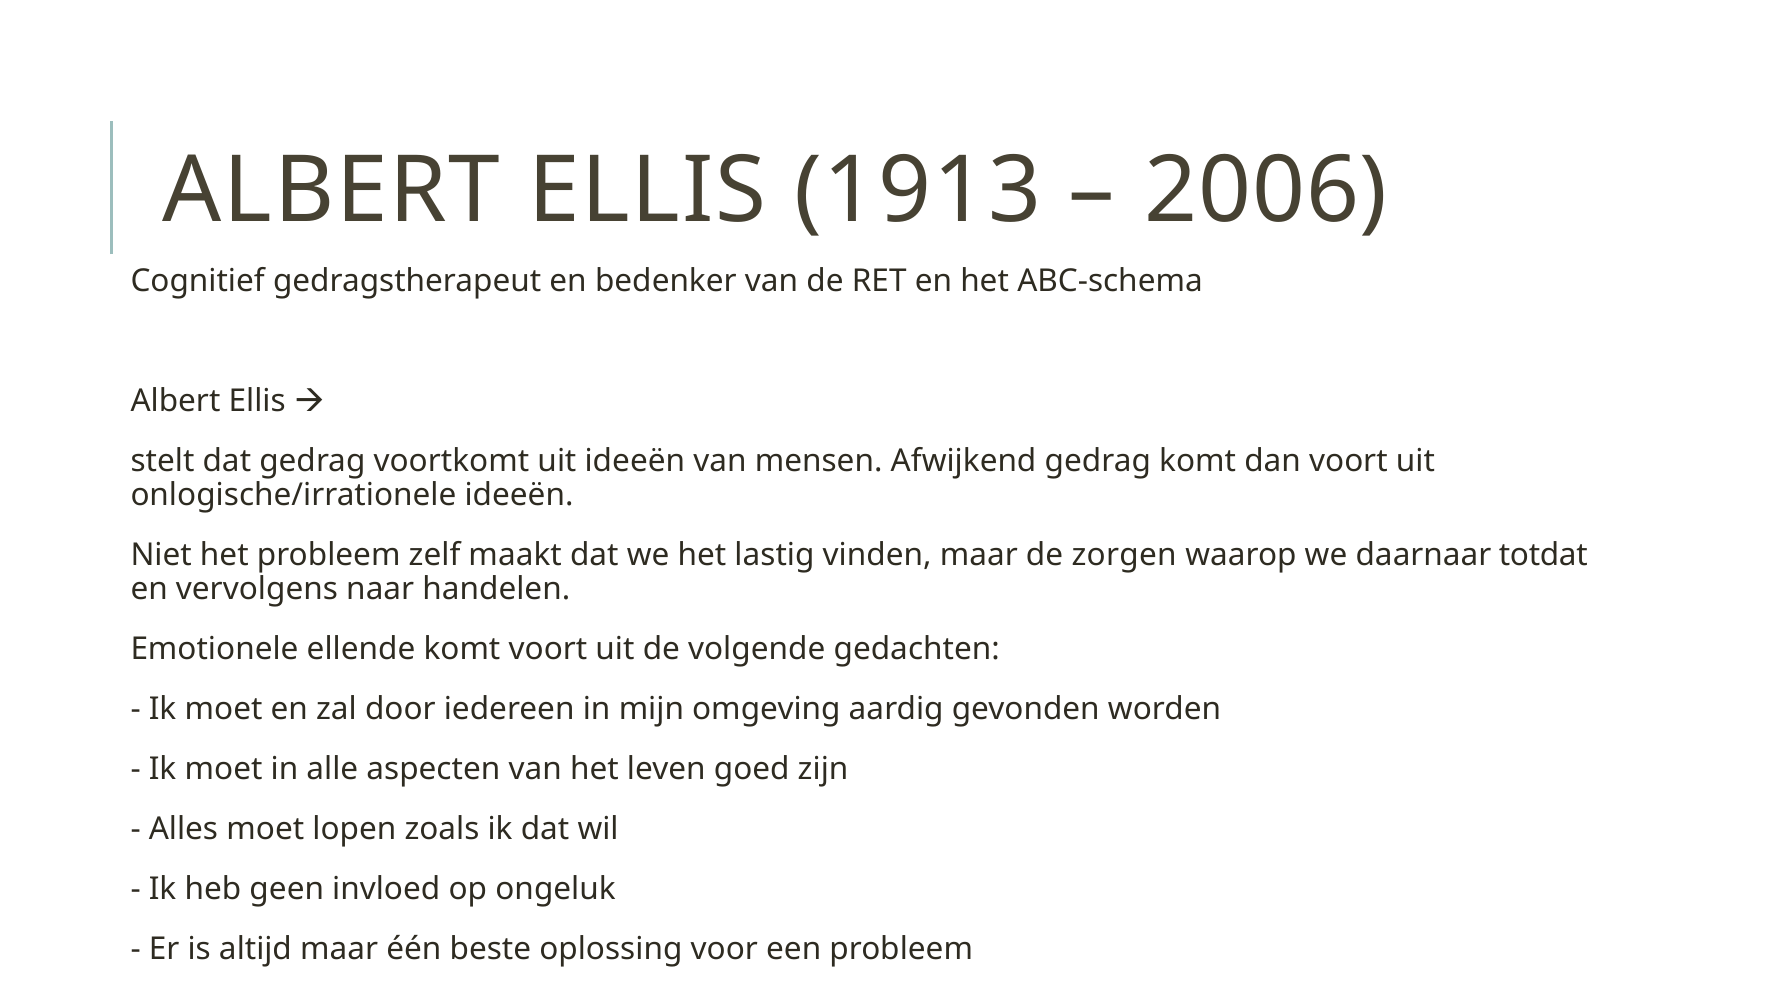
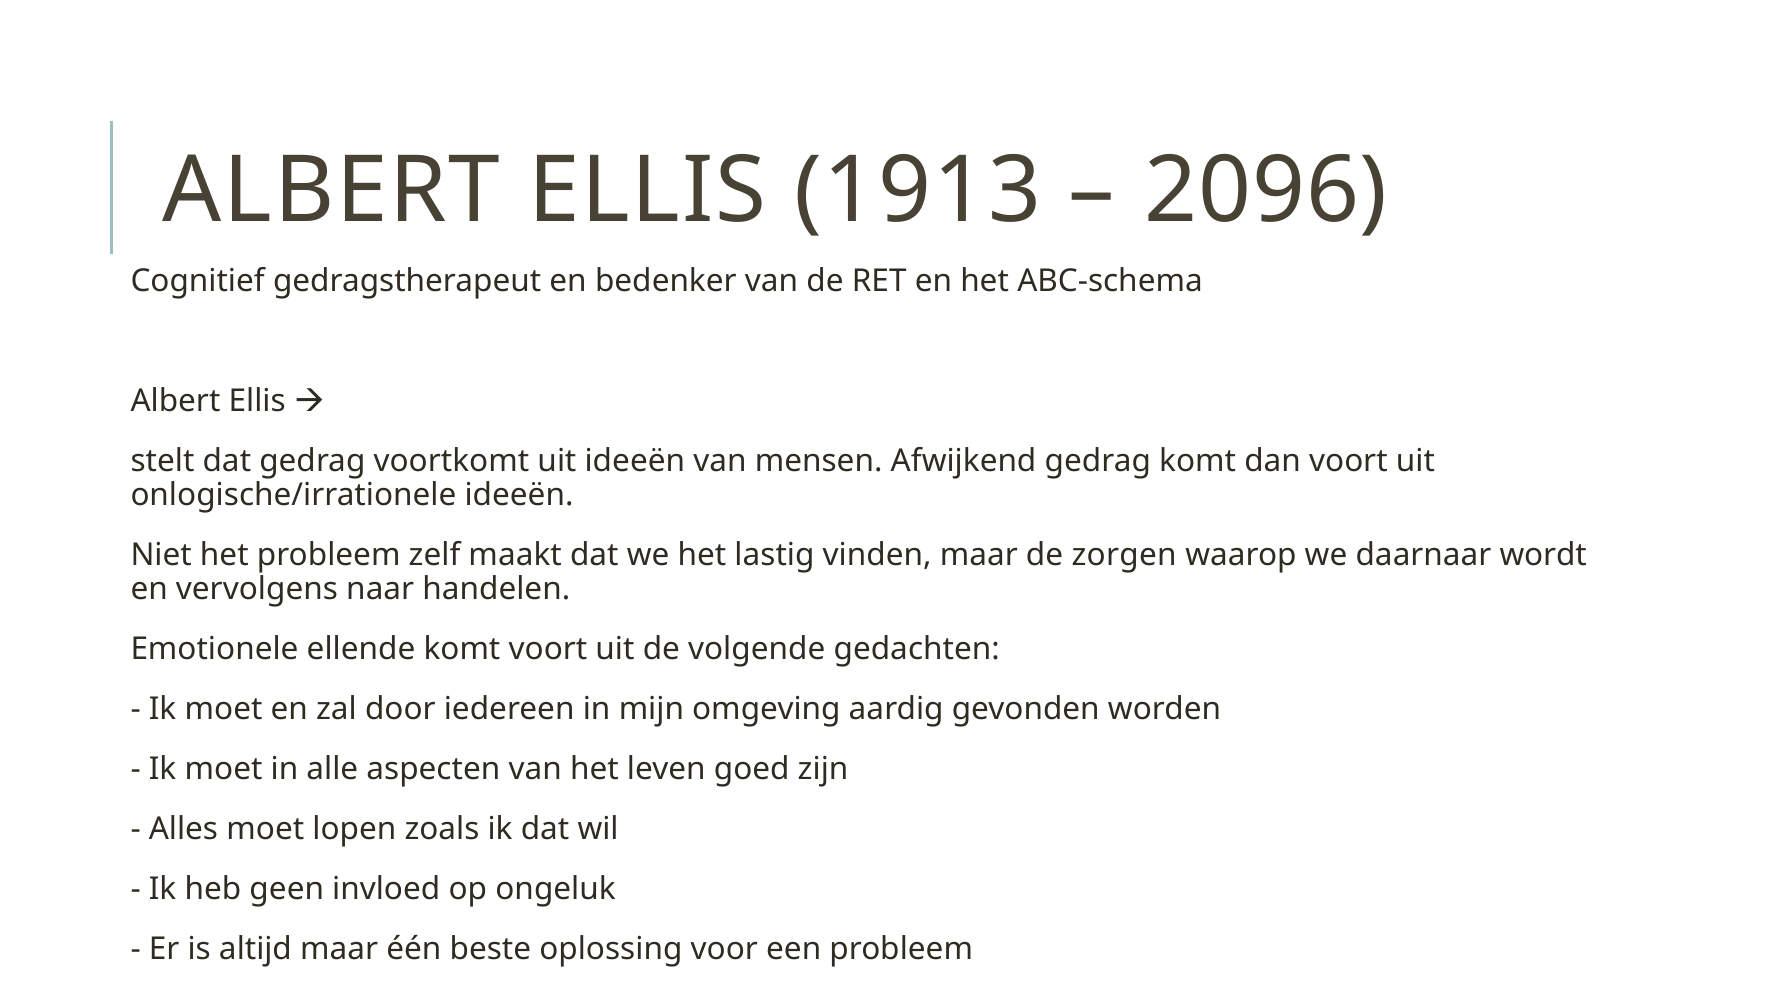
2006: 2006 -> 2096 (1266, 191)
totdat: totdat -> wordt (1543, 555)
